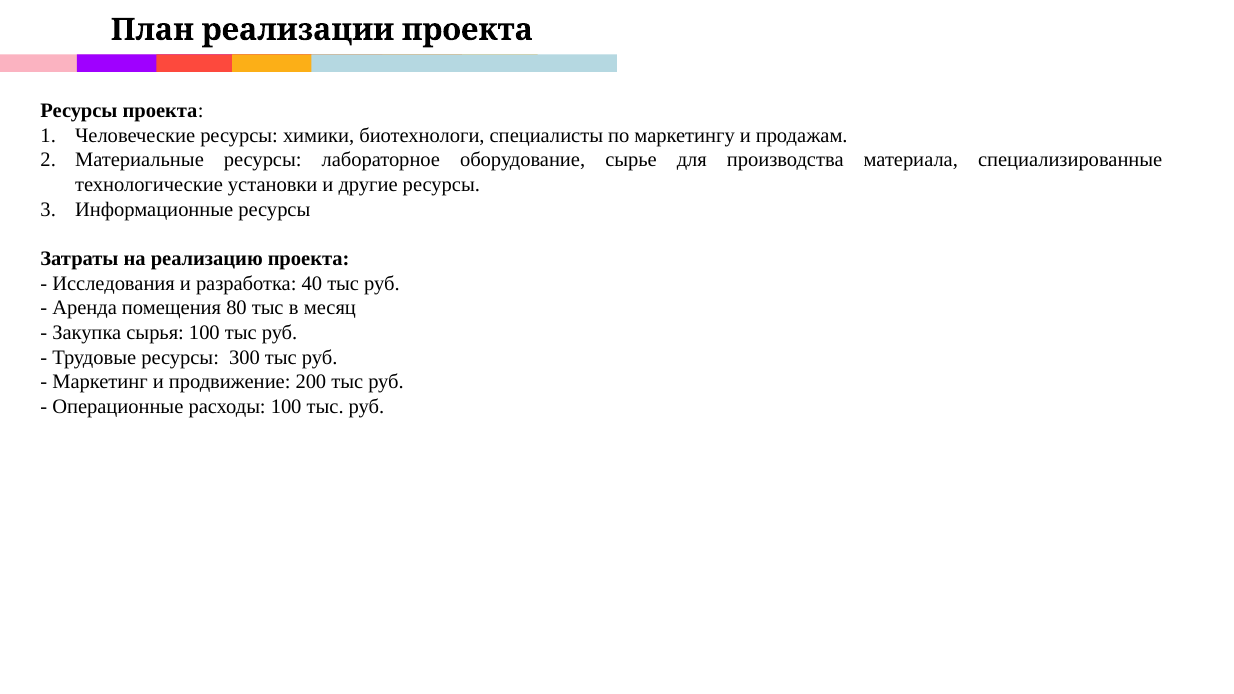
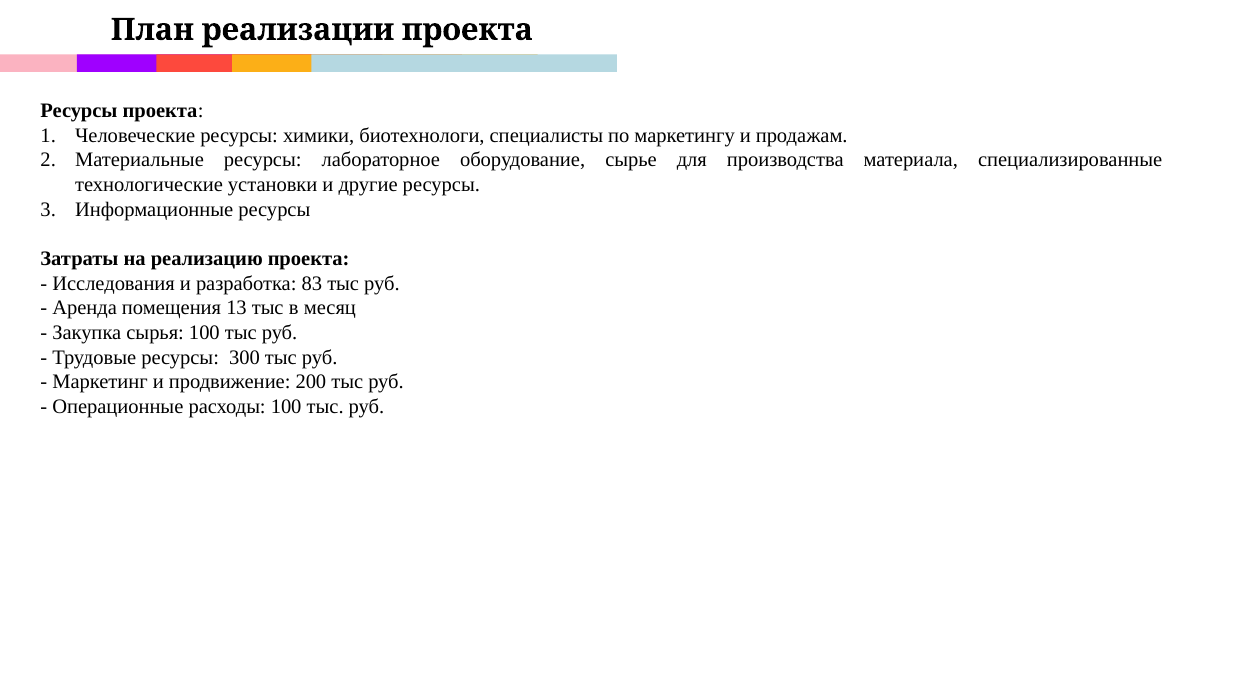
40: 40 -> 83 (312, 284)
80: 80 -> 13 (237, 308)
